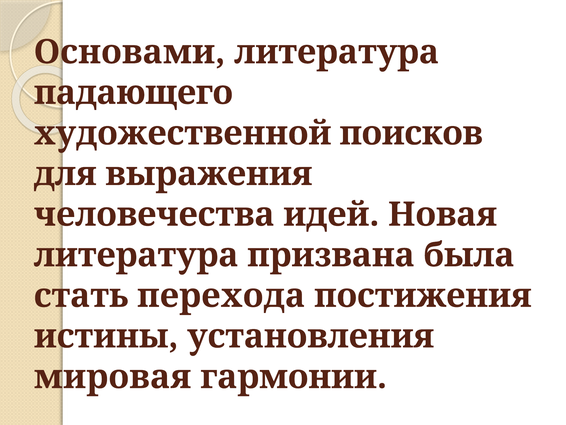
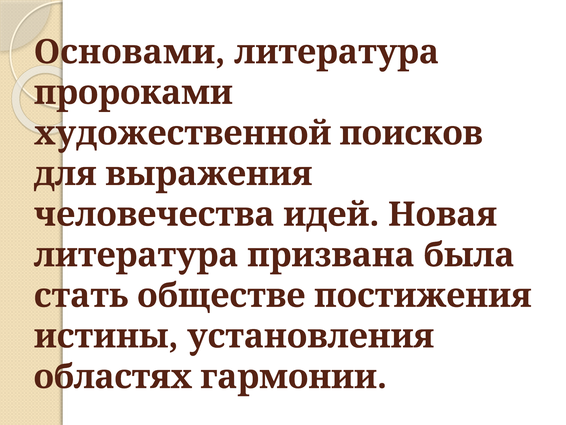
падающего: падающего -> пророками (133, 93)
перехода: перехода -> обществе (221, 295)
мировая: мировая -> областях (113, 376)
